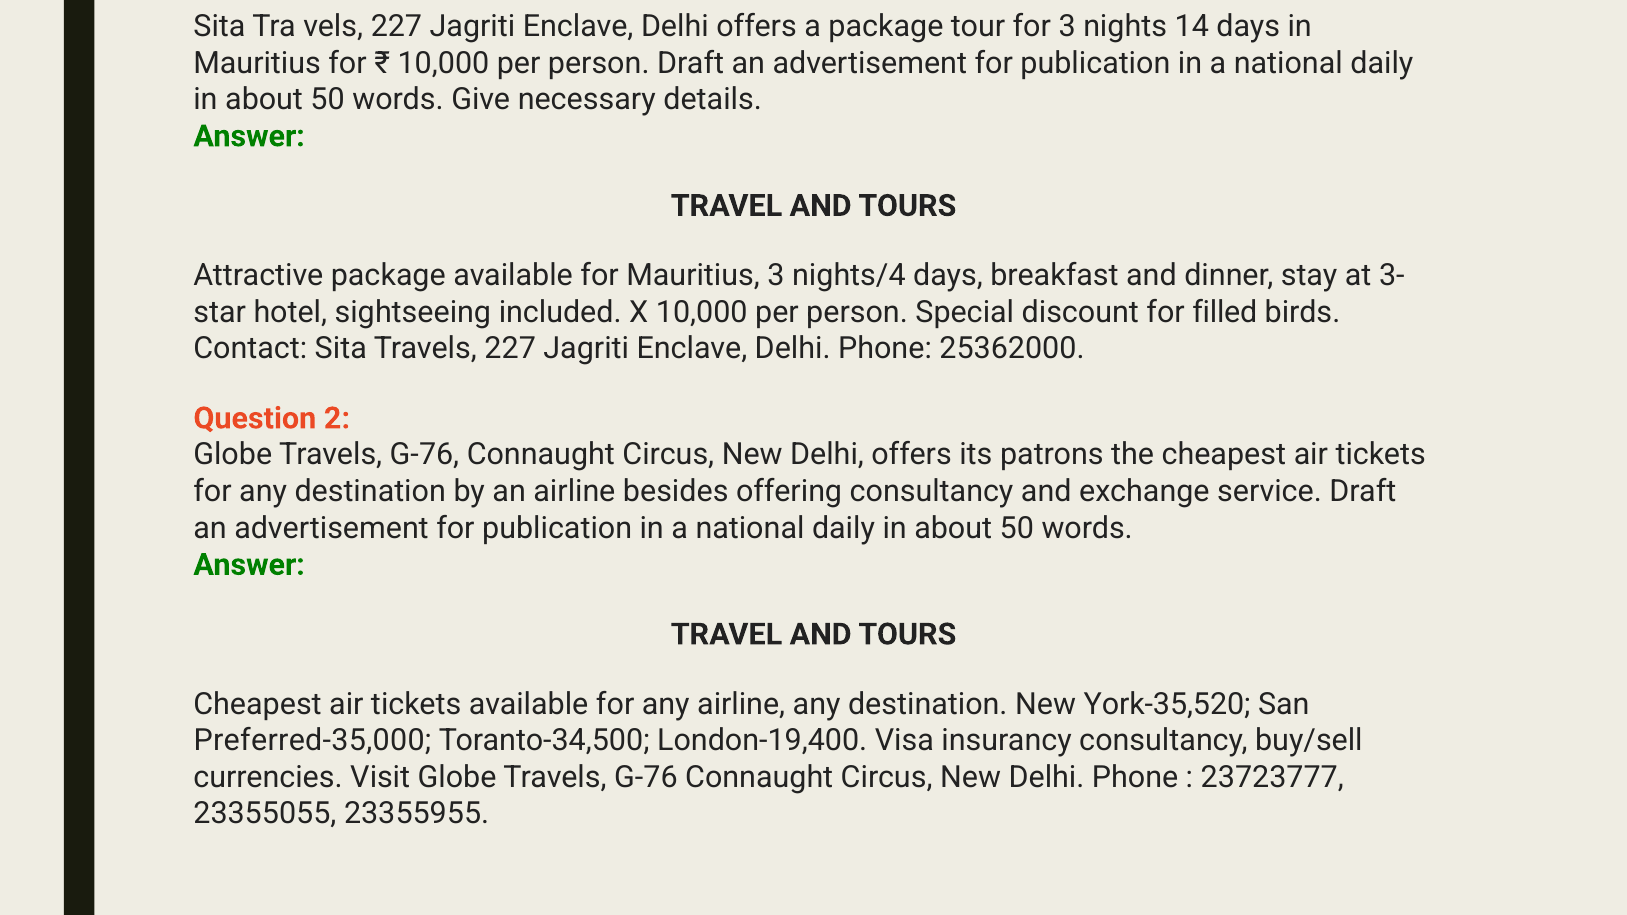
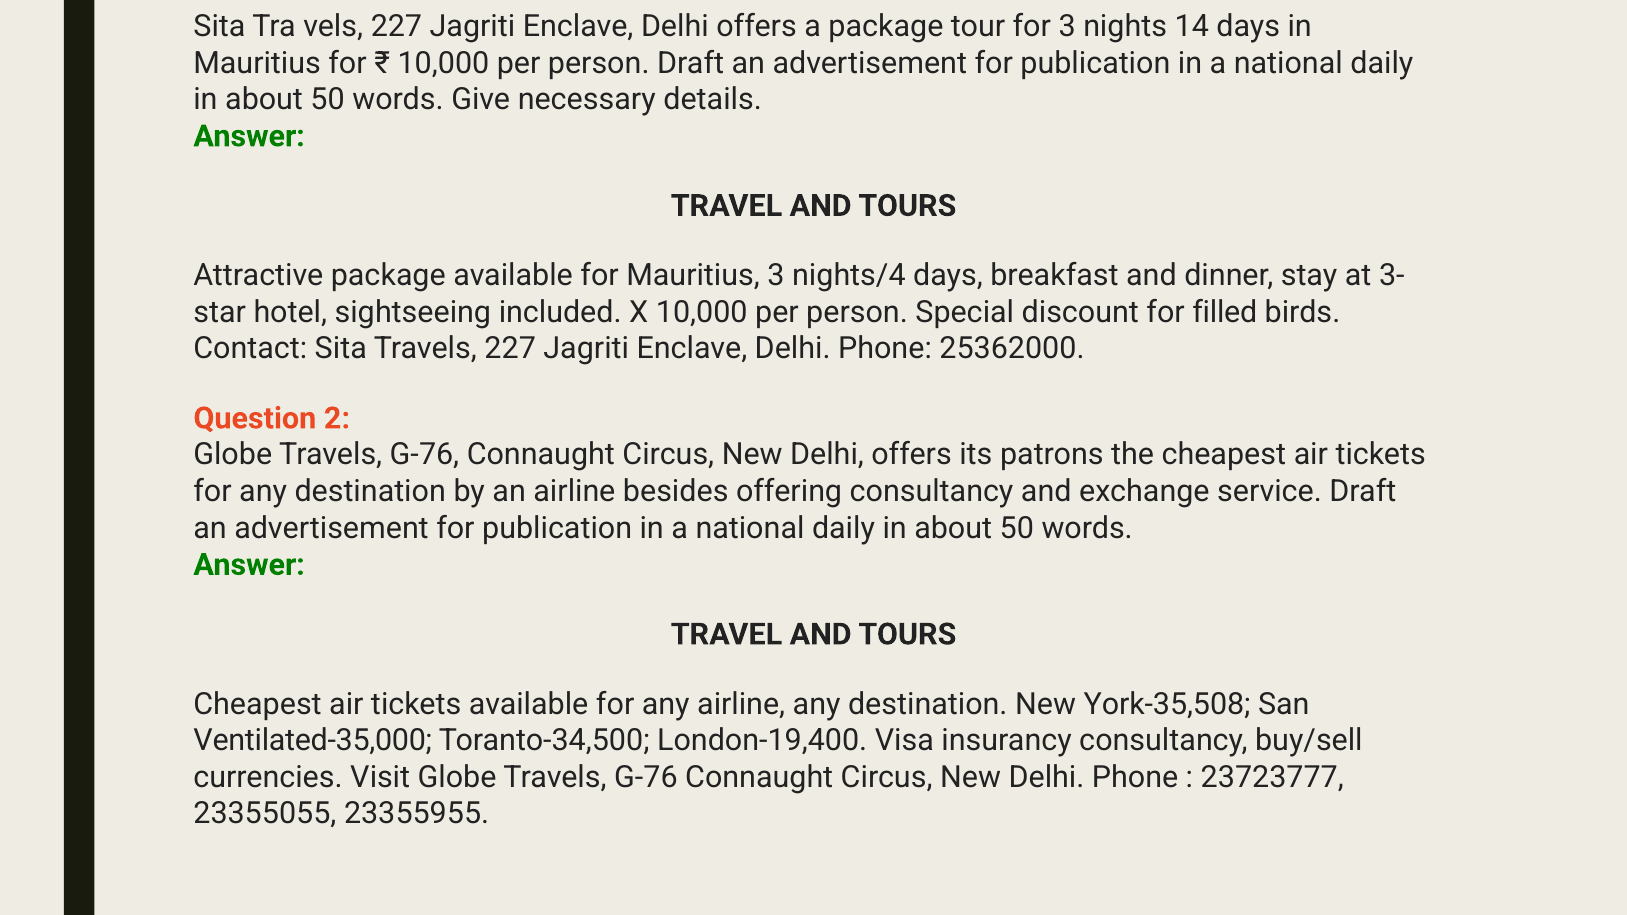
York-35,520: York-35,520 -> York-35,508 (1167, 704)
Preferred-35,000: Preferred-35,000 -> Ventilated-35,000 (313, 741)
